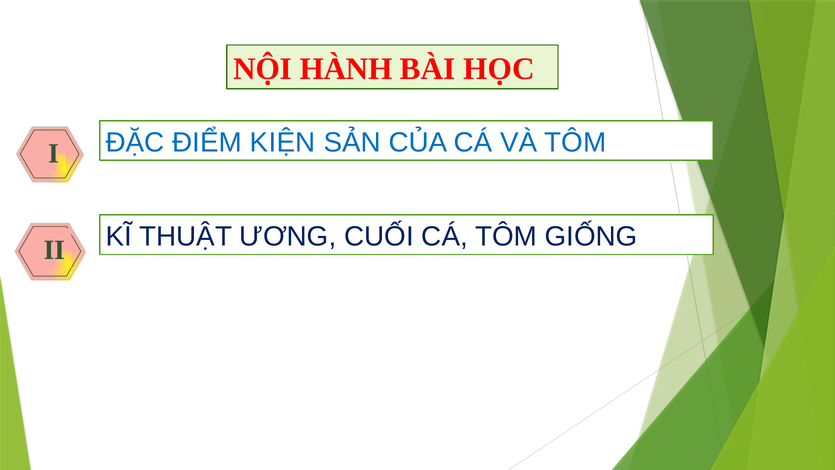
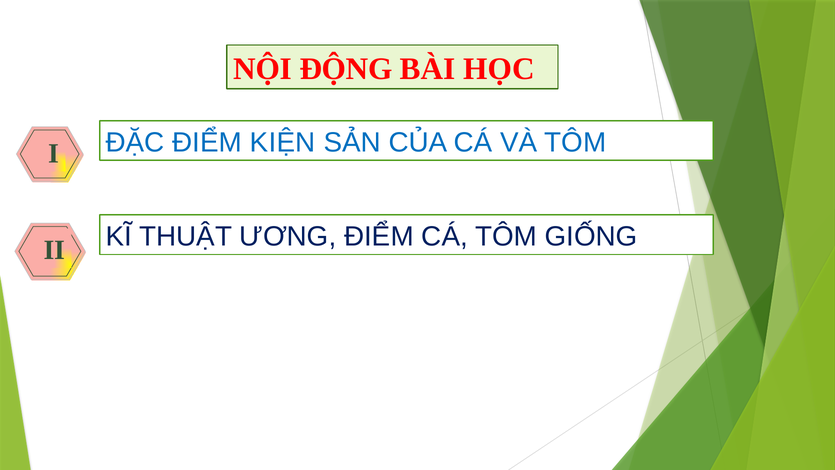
HÀNH: HÀNH -> ĐỘNG (346, 69)
ƯƠNG CUỐI: CUỐI -> ĐIỂM (379, 236)
